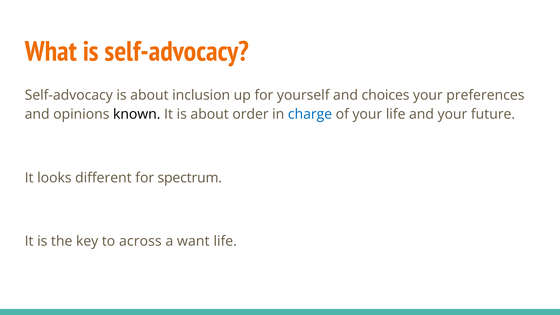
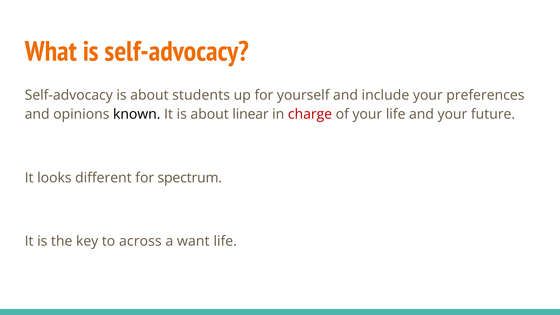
inclusion: inclusion -> students (201, 95)
choices: choices -> include (385, 95)
order: order -> linear (251, 114)
charge colour: blue -> red (310, 114)
